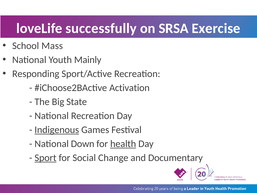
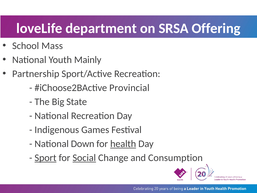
successfully: successfully -> department (101, 28)
Exercise: Exercise -> Offering (216, 28)
Responding: Responding -> Partnership (36, 74)
Activation: Activation -> Provincial (129, 88)
Indigenous underline: present -> none (57, 130)
Social underline: none -> present (84, 158)
Documentary: Documentary -> Consumption (175, 158)
